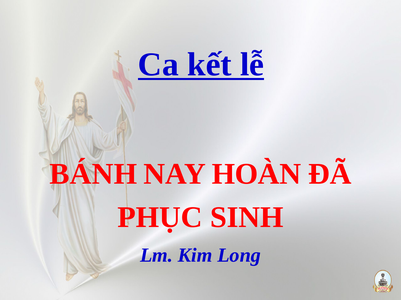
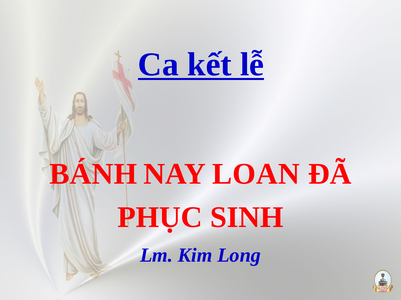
HOÀN: HOÀN -> LOAN (256, 174)
